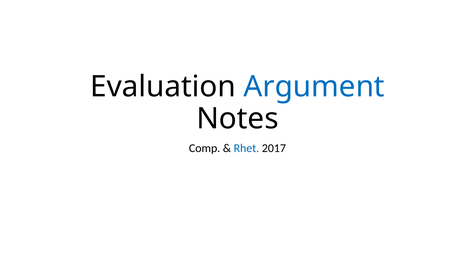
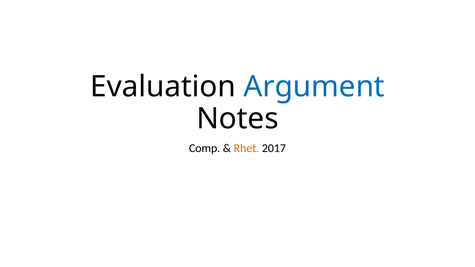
Rhet colour: blue -> orange (246, 148)
